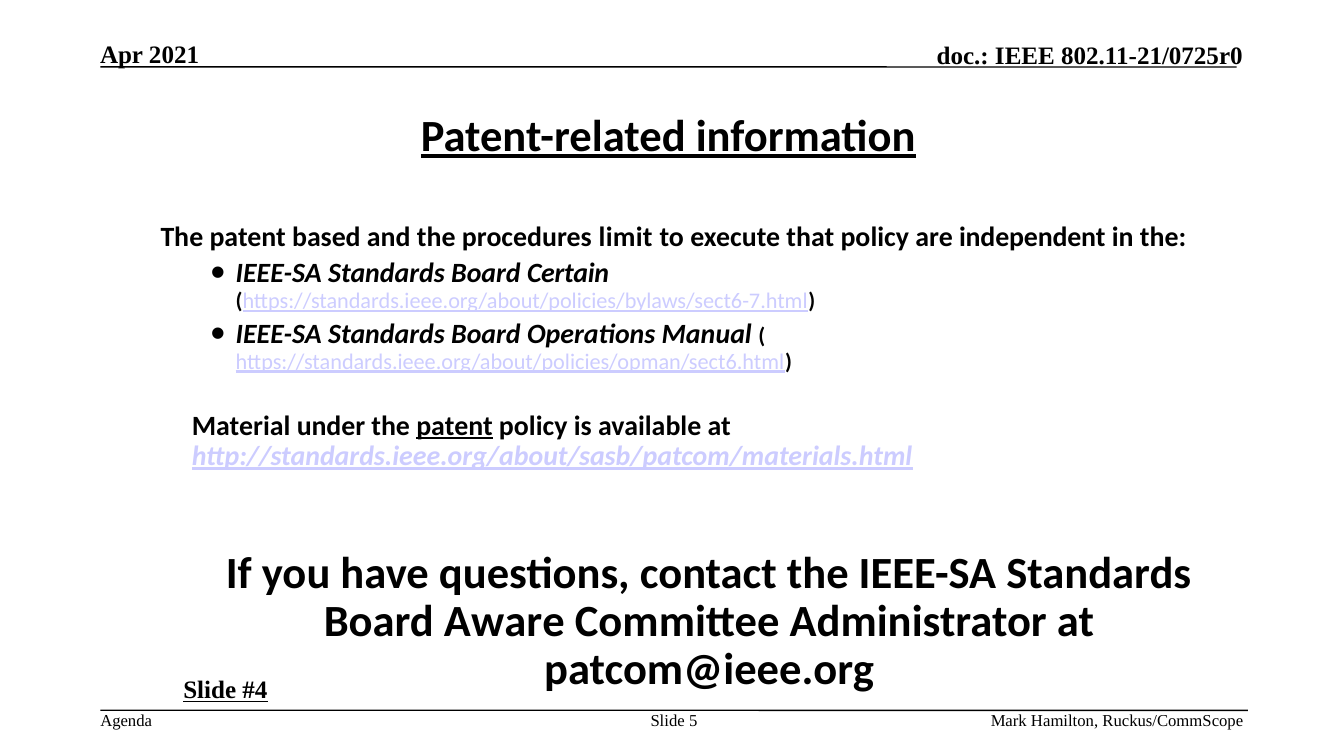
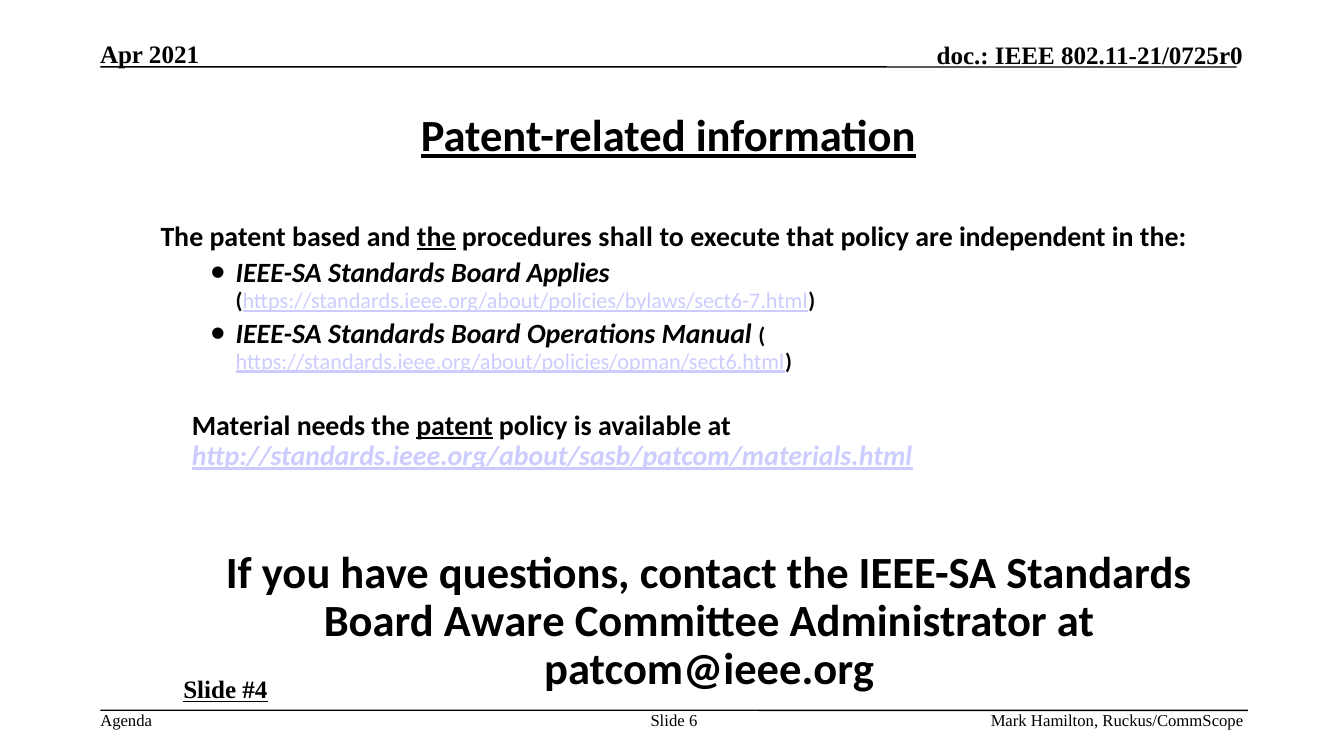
the underline: none -> present (436, 237)
limit: limit -> shall (626, 237)
Certain: Certain -> Applies (568, 274)
under: under -> needs (331, 426)
5: 5 -> 6 (693, 721)
